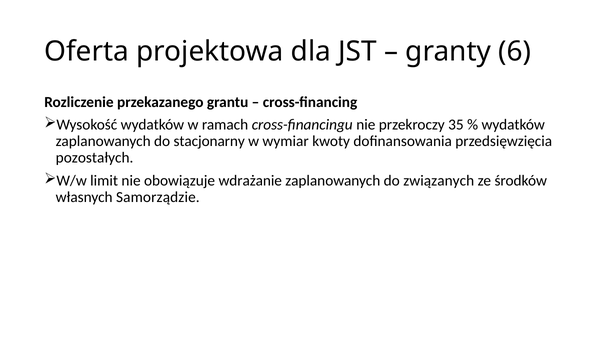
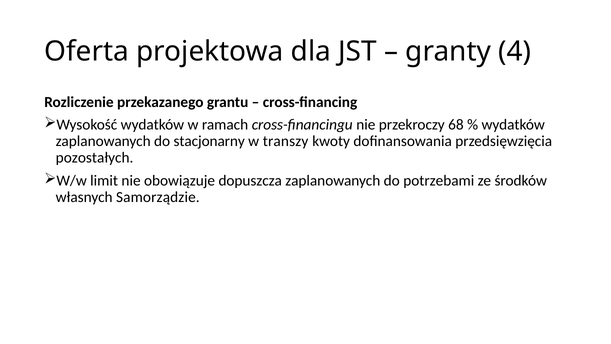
6: 6 -> 4 (515, 51)
35: 35 -> 68 (456, 125)
wymiar: wymiar -> transzy (286, 141)
wdrażanie: wdrażanie -> dopuszcza (250, 181)
związanych: związanych -> potrzebami (439, 181)
